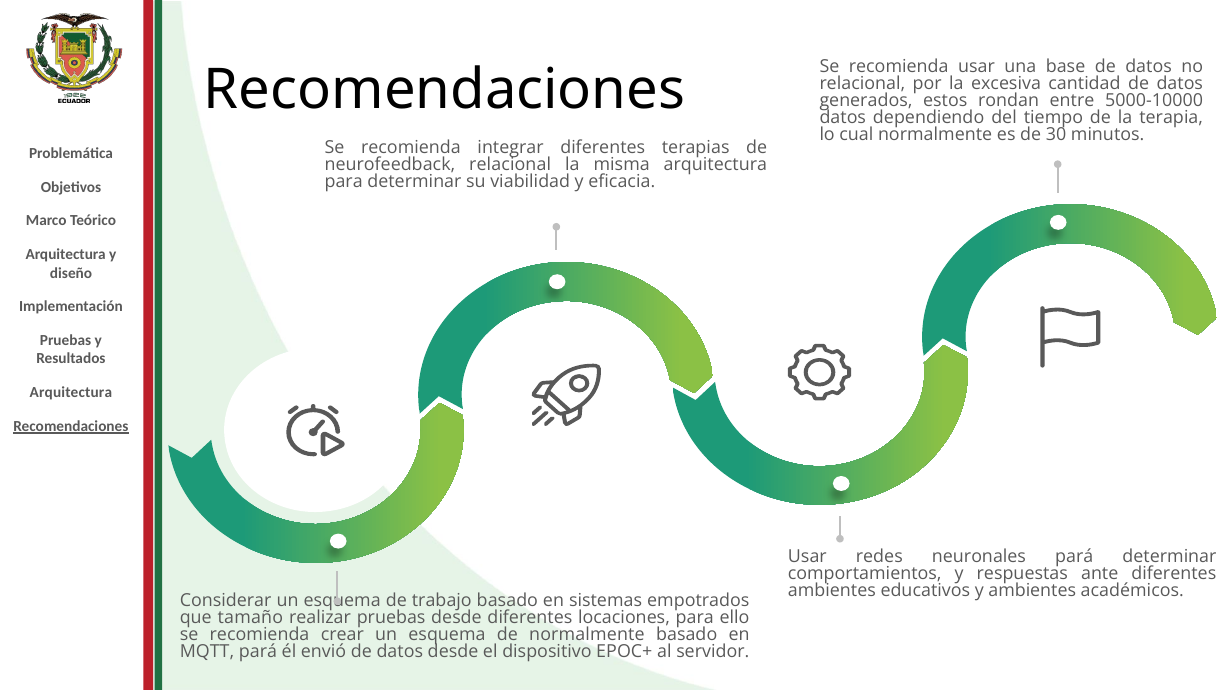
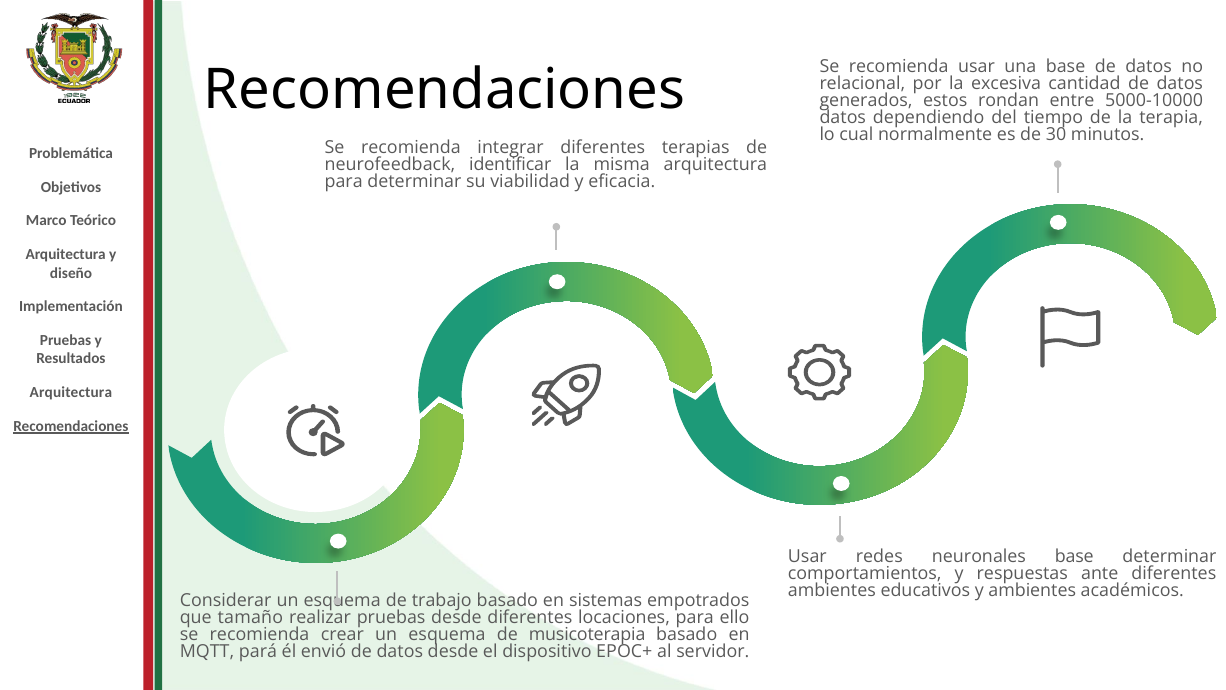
neurofeedback relacional: relacional -> identificar (510, 165)
neuronales pará: pará -> base (1074, 556)
de normalmente: normalmente -> musicoterapia (587, 634)
